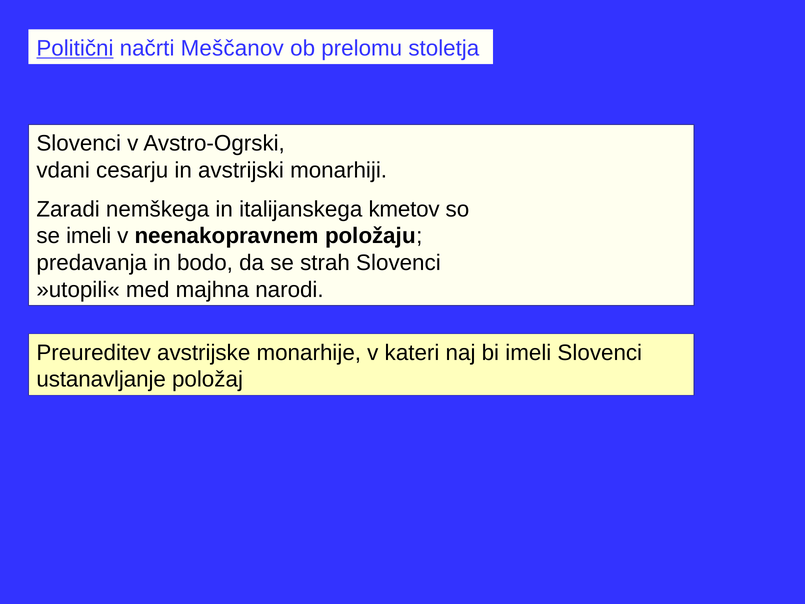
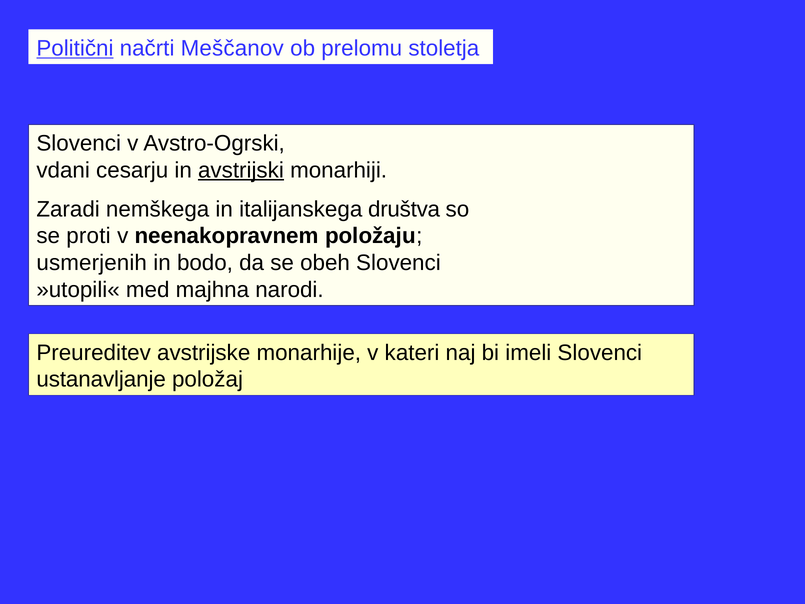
avstrijski underline: none -> present (241, 170)
kmetov: kmetov -> društva (404, 209)
se imeli: imeli -> proti (88, 236)
predavanja: predavanja -> usmerjenih (92, 263)
strah: strah -> obeh (325, 263)
